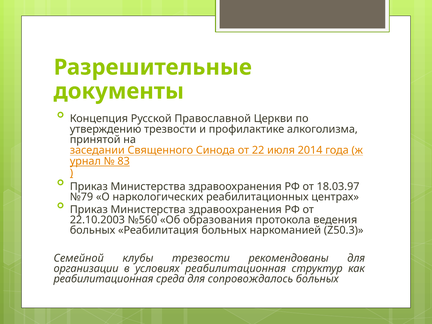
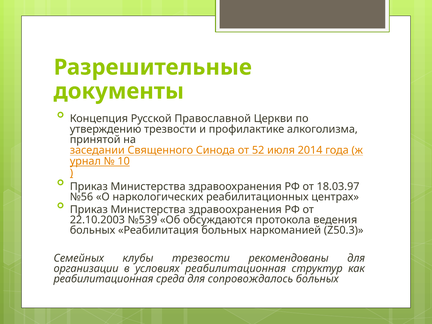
22: 22 -> 52 (258, 150)
83: 83 -> 10 (124, 161)
№79: №79 -> №56 (82, 197)
№560: №560 -> №539 (142, 220)
образования: образования -> обсуждаются (218, 220)
Семейной: Семейной -> Семейных (79, 258)
